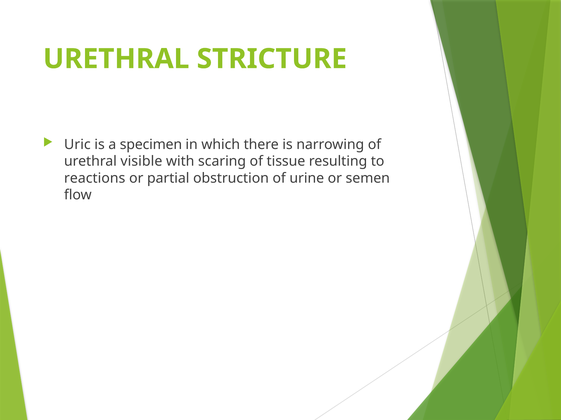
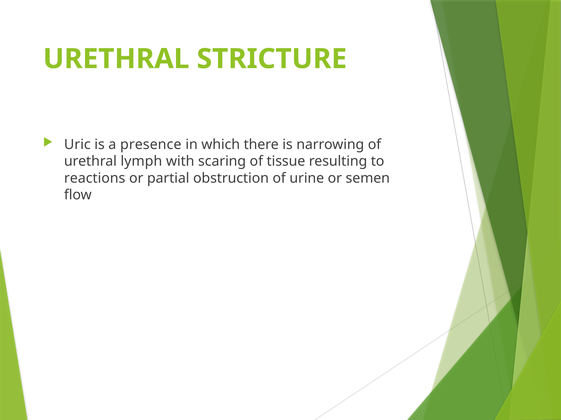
specimen: specimen -> presence (151, 145)
visible: visible -> lymph (141, 162)
